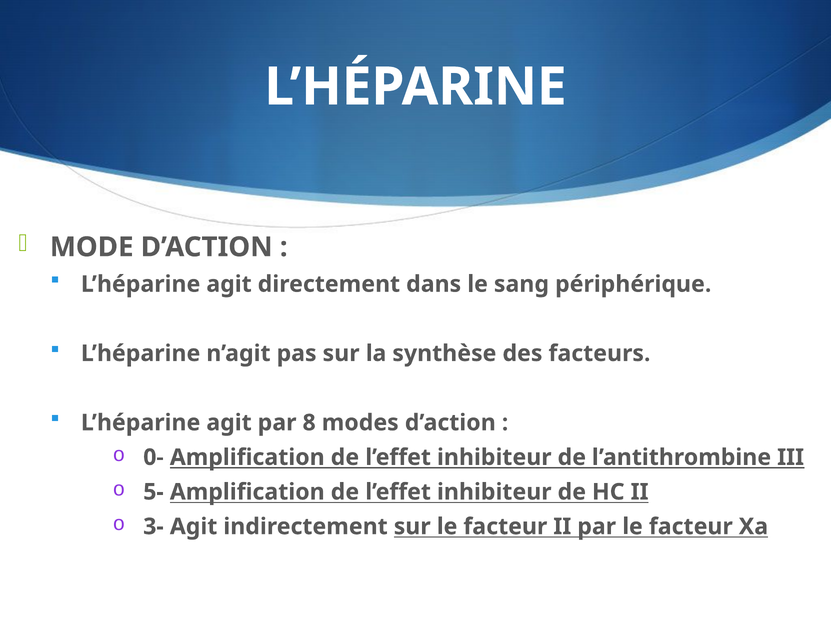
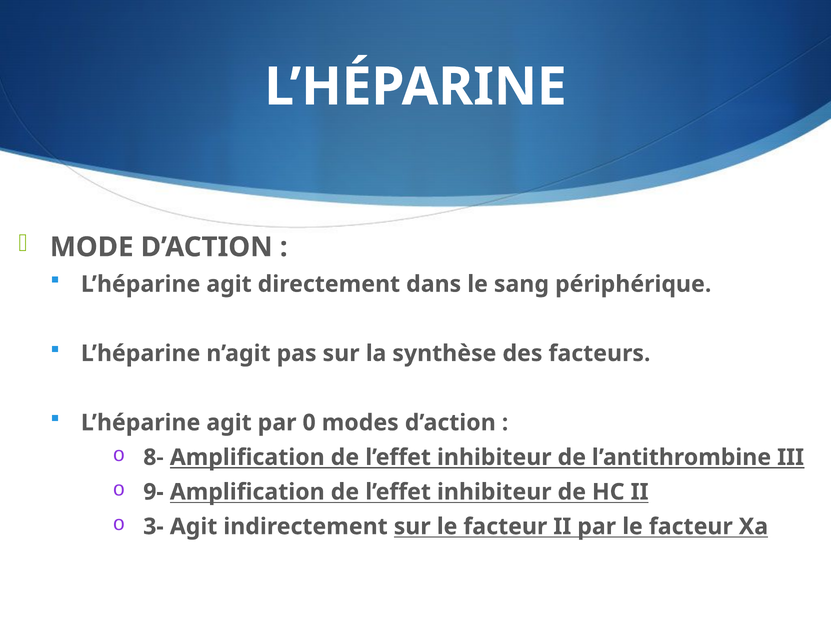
8: 8 -> 0 (309, 423)
0-: 0- -> 8- (154, 458)
5-: 5- -> 9- (154, 492)
